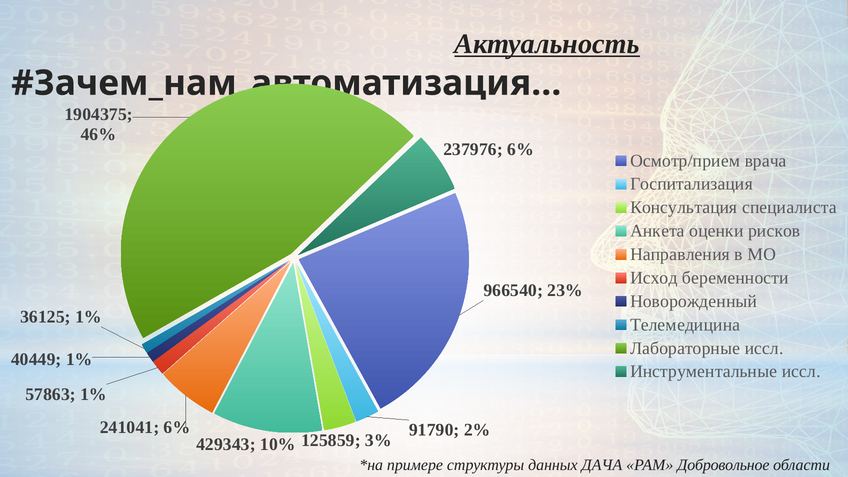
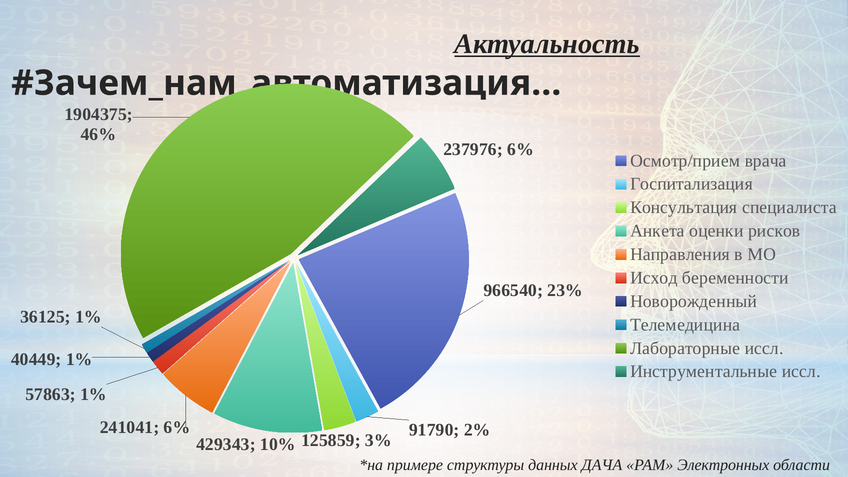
Добровольное: Добровольное -> Электронных (723, 465)
